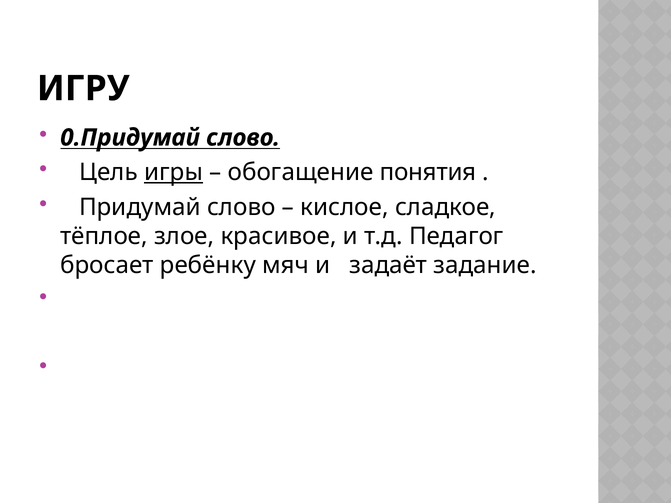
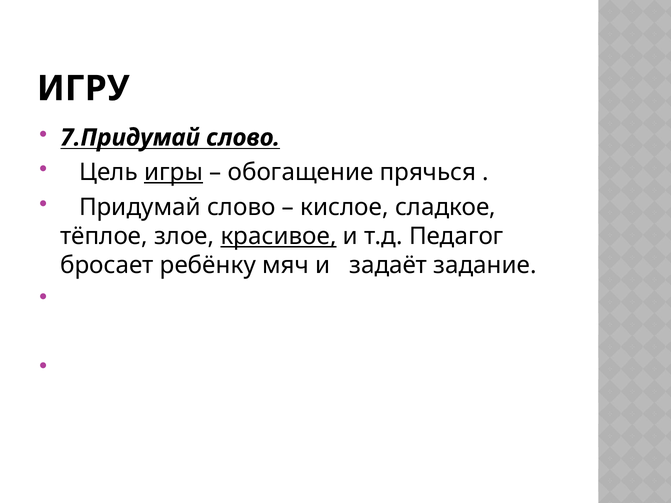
0.Придумай: 0.Придумай -> 7.Придумай (130, 138)
понятия: понятия -> прячься (428, 172)
красивое underline: none -> present (279, 236)
